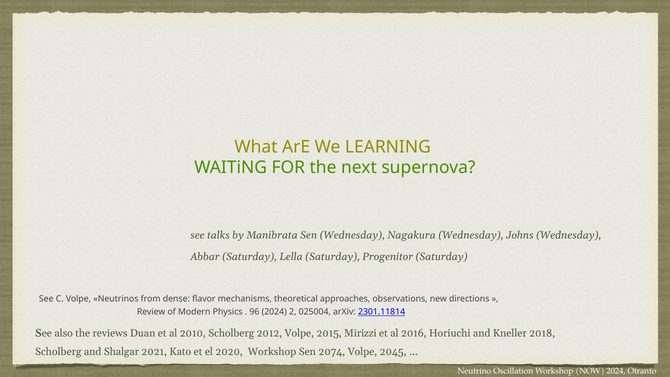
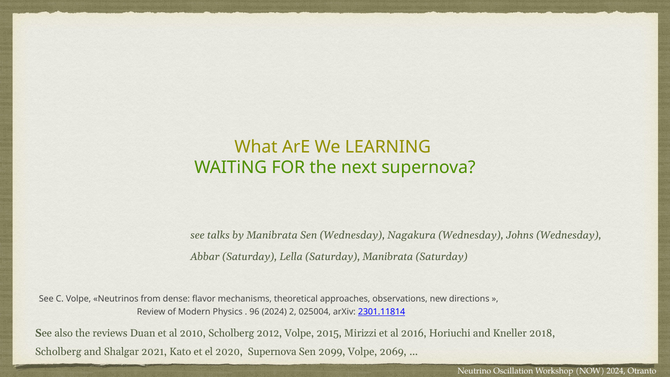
Saturday Progenitor: Progenitor -> Manibrata (388, 256)
2020 Workshop: Workshop -> Supernova (272, 351)
2074: 2074 -> 2099 (332, 351)
2045: 2045 -> 2069 (393, 351)
